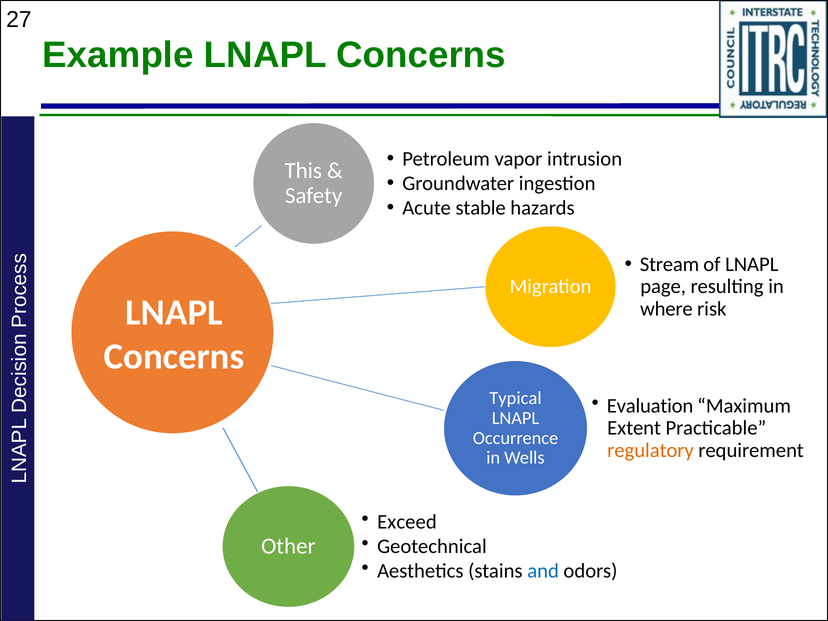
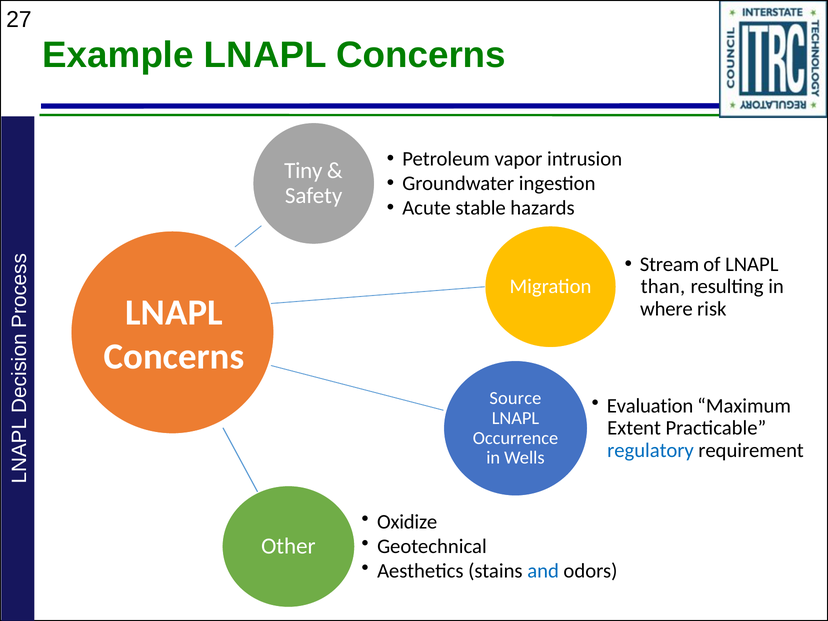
This: This -> Tiny (303, 171)
page: page -> than (663, 287)
Typical: Typical -> Source (515, 398)
regulatory colour: orange -> blue (651, 450)
Exceed: Exceed -> Oxidize (407, 522)
